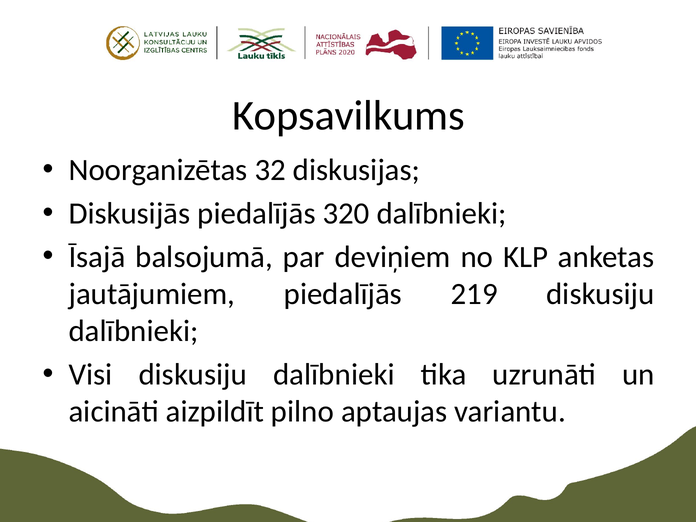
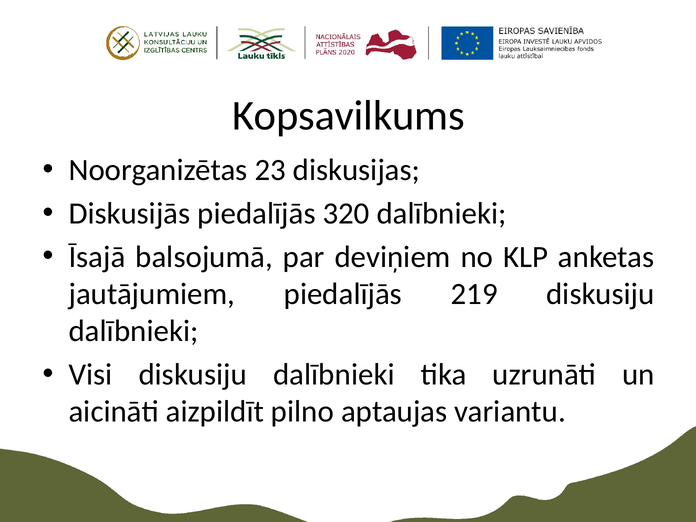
32: 32 -> 23 (270, 170)
